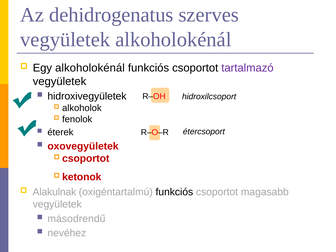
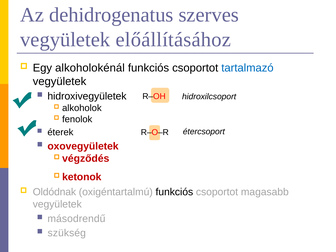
vegyületek alkoholokénál: alkoholokénál -> előállításához (173, 40)
tartalmazó colour: purple -> blue (247, 68)
csoportot: csoportot -> végződés (86, 158)
Alakulnak: Alakulnak -> Oldódnak (54, 192)
nevéhez: nevéhez -> szükség (67, 233)
